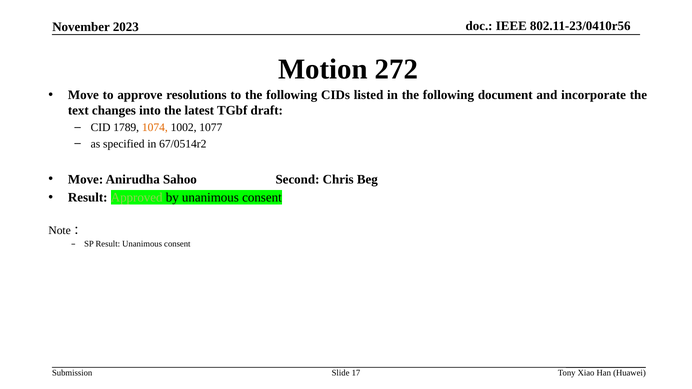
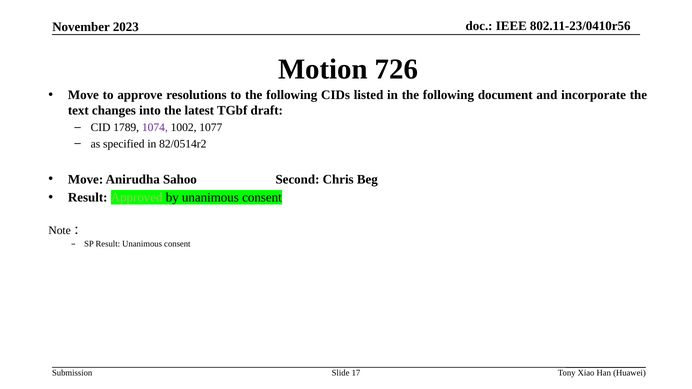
272: 272 -> 726 (396, 69)
1074 colour: orange -> purple (155, 128)
67/0514r2: 67/0514r2 -> 82/0514r2 (183, 144)
